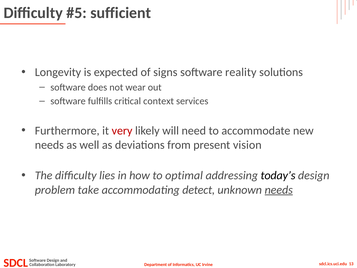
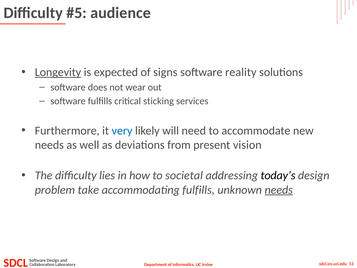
sufficient: sufficient -> audience (121, 13)
Longevity underline: none -> present (58, 72)
context: context -> sticking (159, 101)
very colour: red -> blue (122, 131)
optimal: optimal -> societal (184, 175)
accommodating detect: detect -> fulfills (199, 190)
